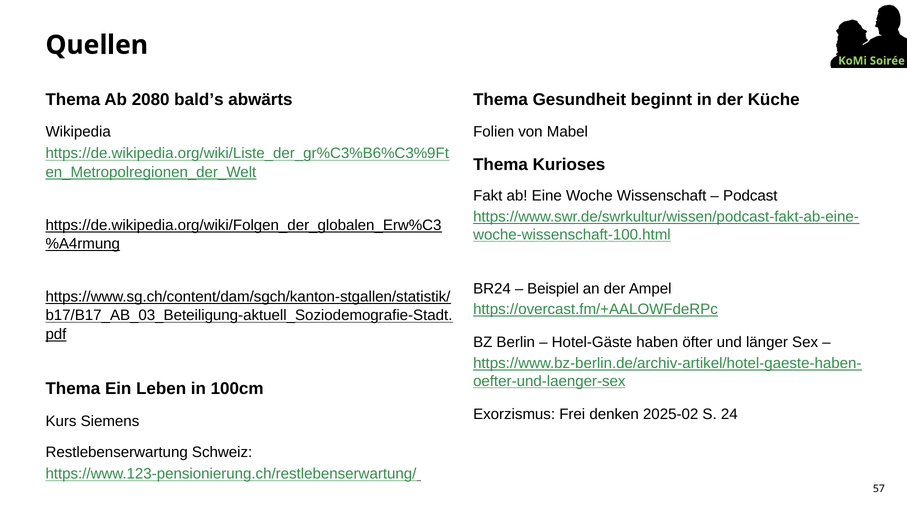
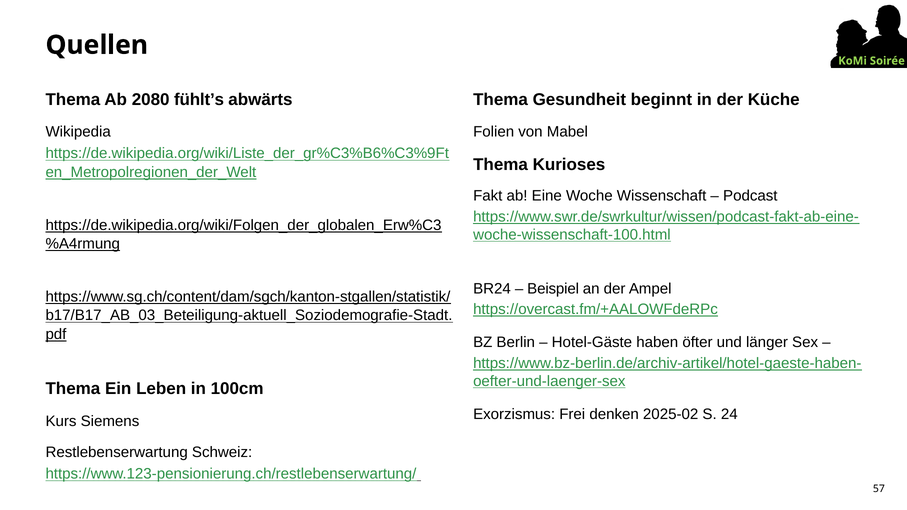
bald’s: bald’s -> fühlt’s (199, 100)
